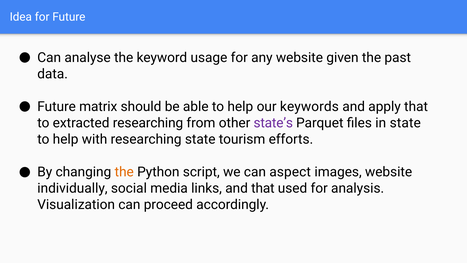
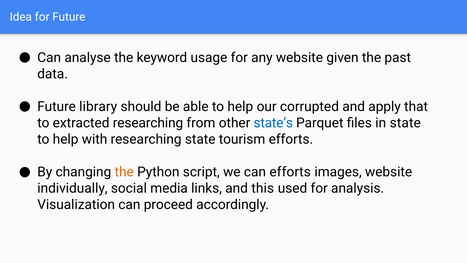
matrix: matrix -> library (98, 106)
keywords: keywords -> corrupted (309, 106)
state’s colour: purple -> blue (273, 123)
can aspect: aspect -> efforts (290, 172)
and that: that -> this (263, 188)
